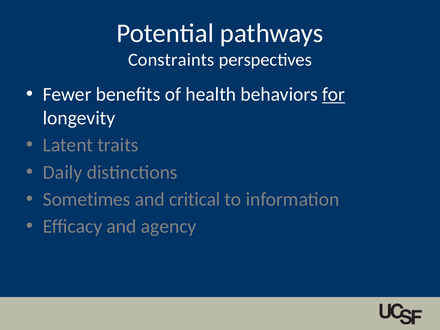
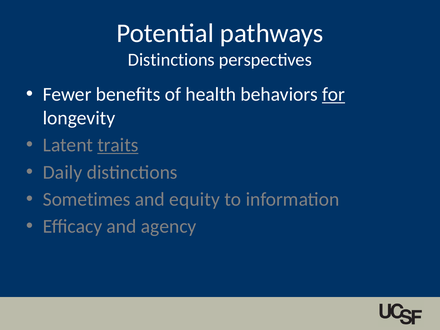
Constraints: Constraints -> Distinctions (171, 60)
traits underline: none -> present (118, 145)
critical: critical -> equity (195, 199)
